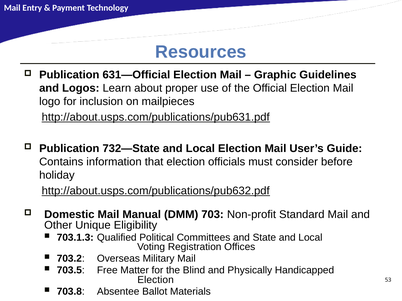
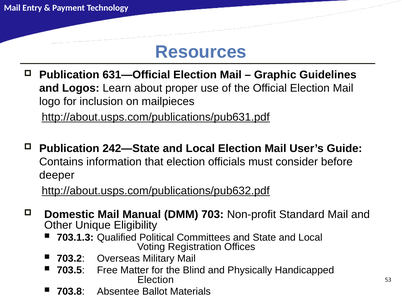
732—State: 732—State -> 242—State (131, 149)
holiday: holiday -> deeper (57, 175)
